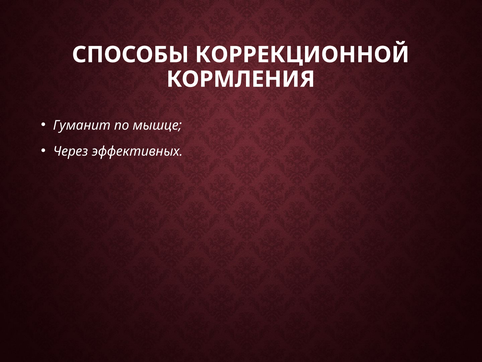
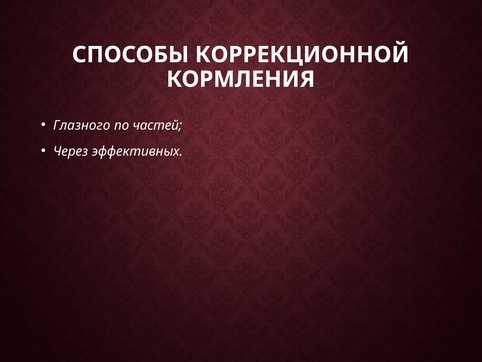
Гуманит: Гуманит -> Глазного (82, 125)
мышце: мышце -> частей (157, 125)
